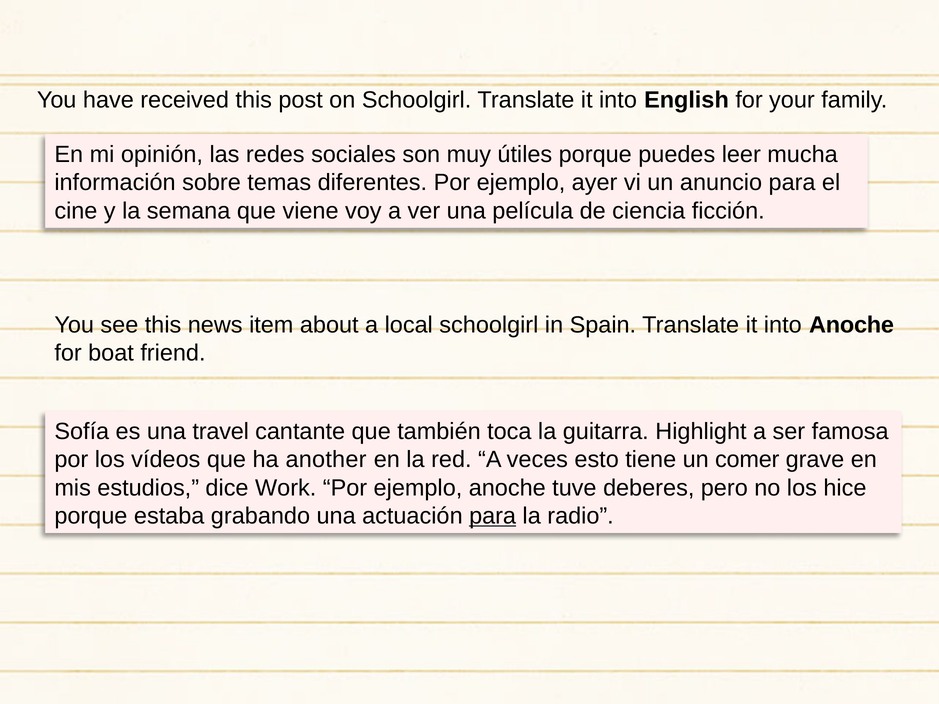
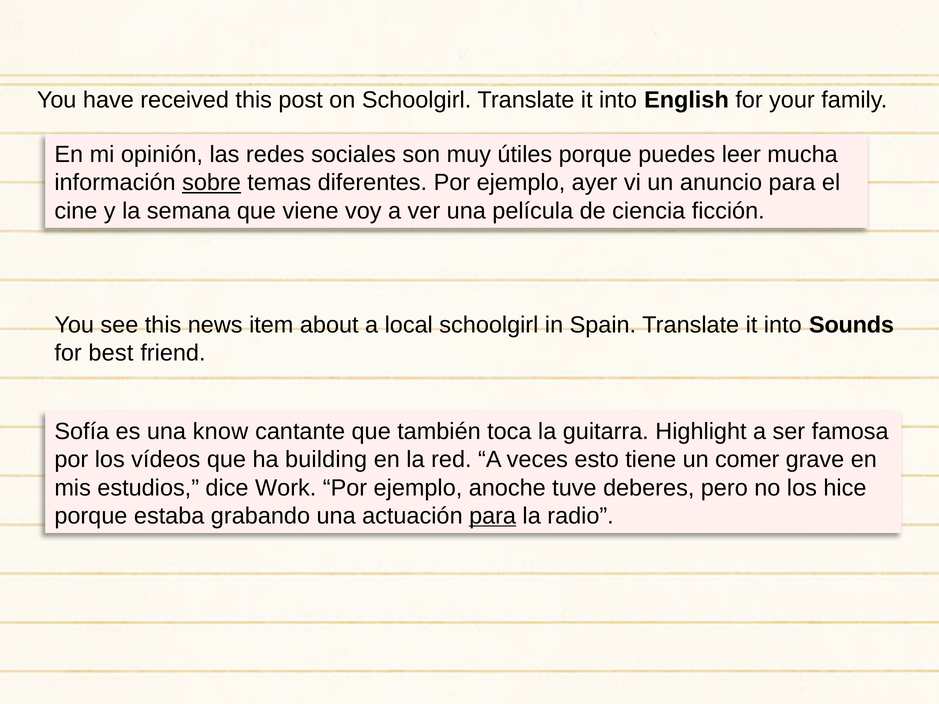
sobre underline: none -> present (212, 183)
into Anoche: Anoche -> Sounds (852, 325)
boat: boat -> best (111, 353)
travel: travel -> know (220, 432)
another: another -> building (326, 460)
